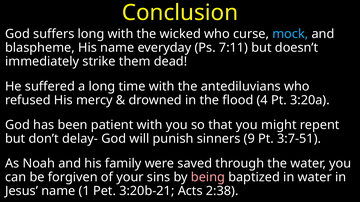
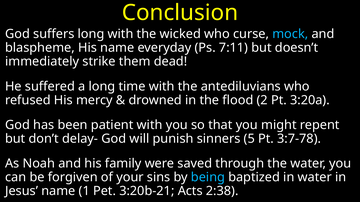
4: 4 -> 2 (262, 100)
9: 9 -> 5 (249, 139)
3:7-51: 3:7-51 -> 3:7-78 (299, 139)
being colour: pink -> light blue (208, 178)
